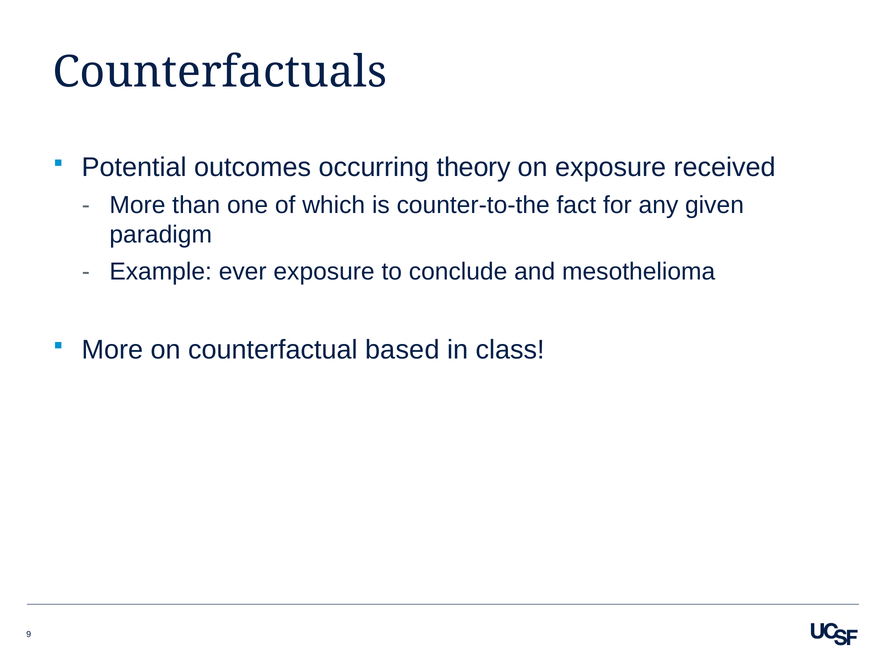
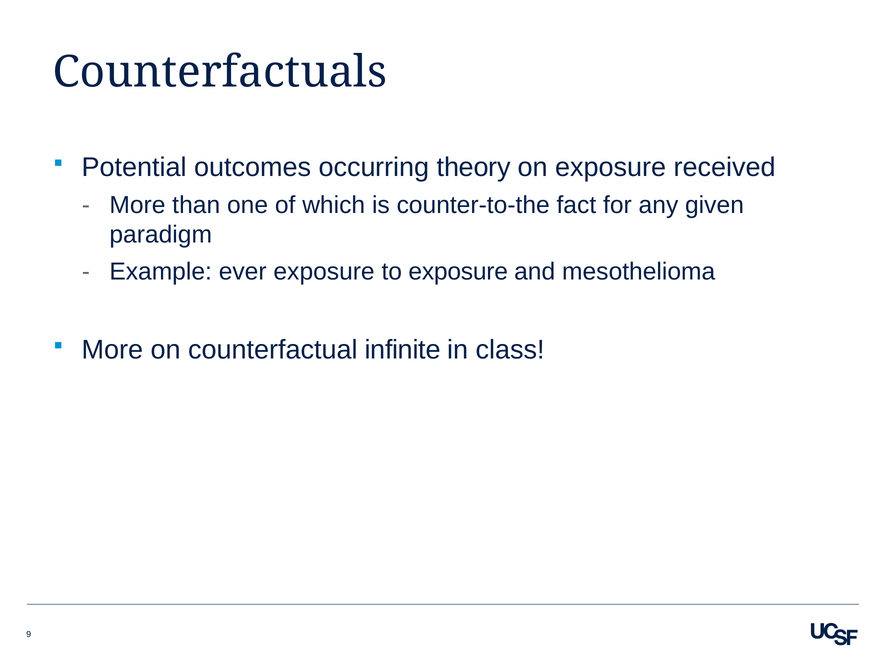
to conclude: conclude -> exposure (458, 272)
based: based -> infinite (403, 350)
